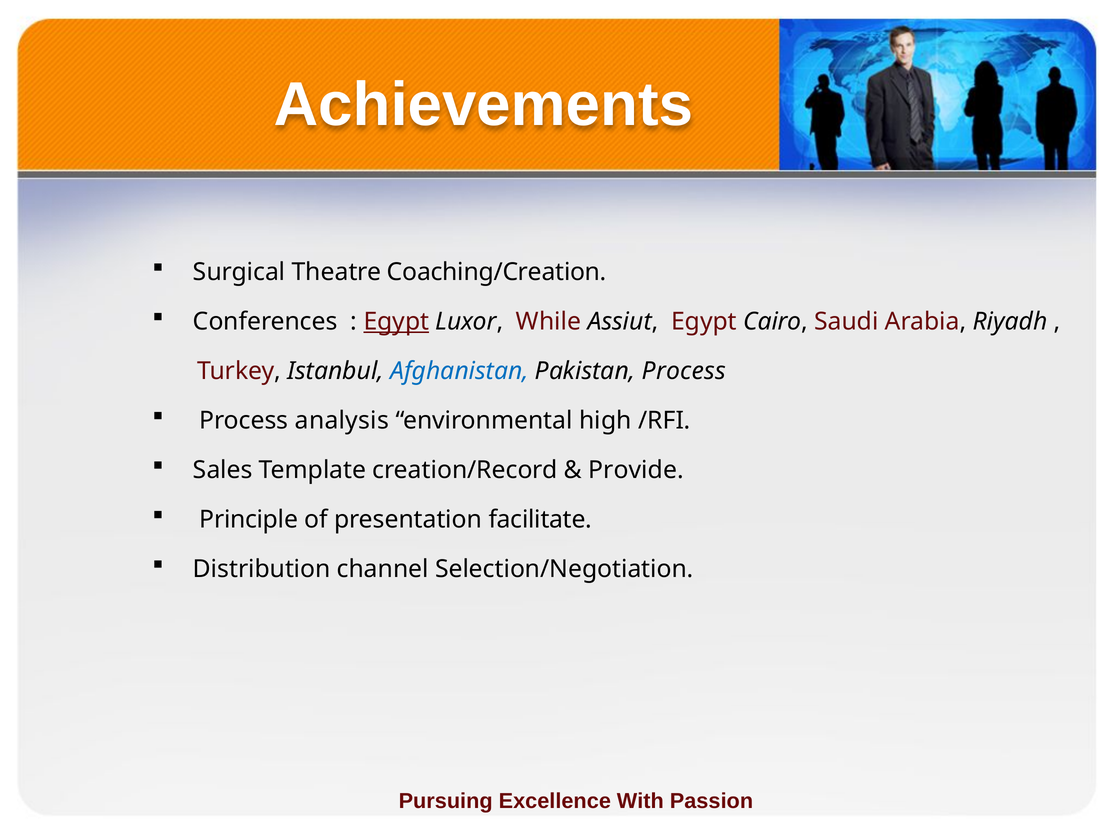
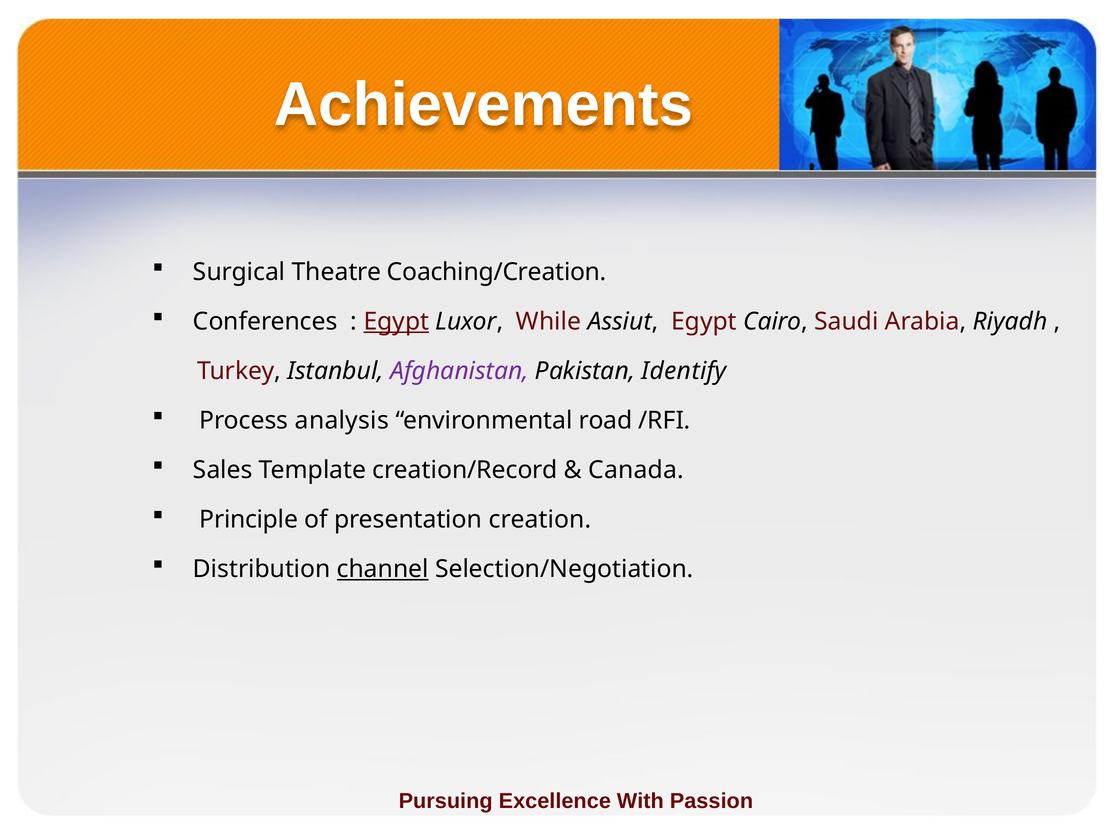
Afghanistan colour: blue -> purple (459, 371)
Pakistan Process: Process -> Identify (684, 371)
high: high -> road (606, 421)
Provide: Provide -> Canada (636, 470)
facilitate: facilitate -> creation (540, 520)
channel underline: none -> present (383, 569)
